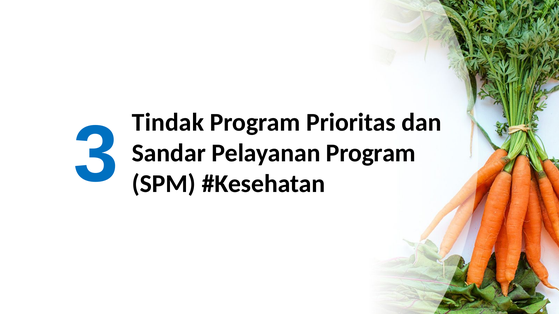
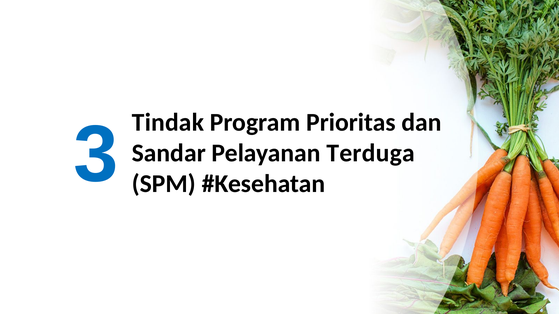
Pelayanan Program: Program -> Terduga (371, 153)
